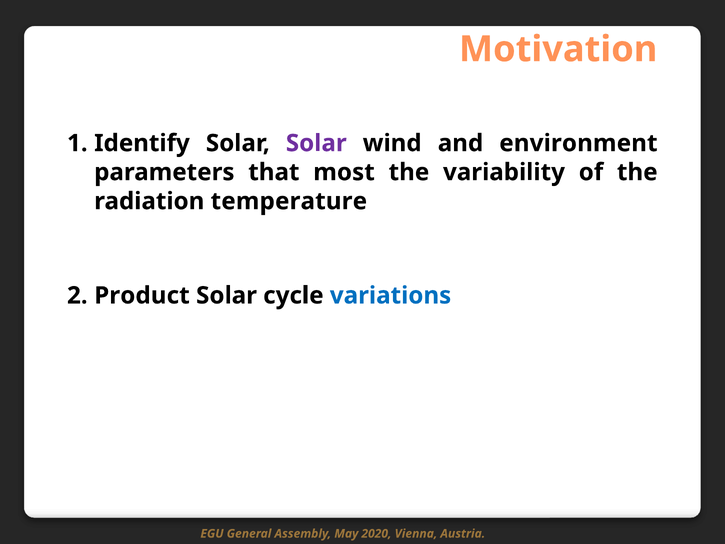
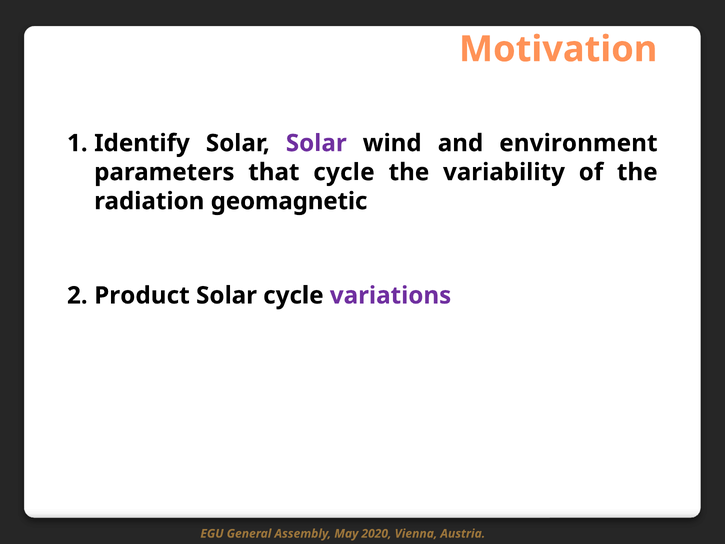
that most: most -> cycle (344, 172)
temperature: temperature -> geomagnetic (289, 201)
variations colour: blue -> purple (391, 295)
